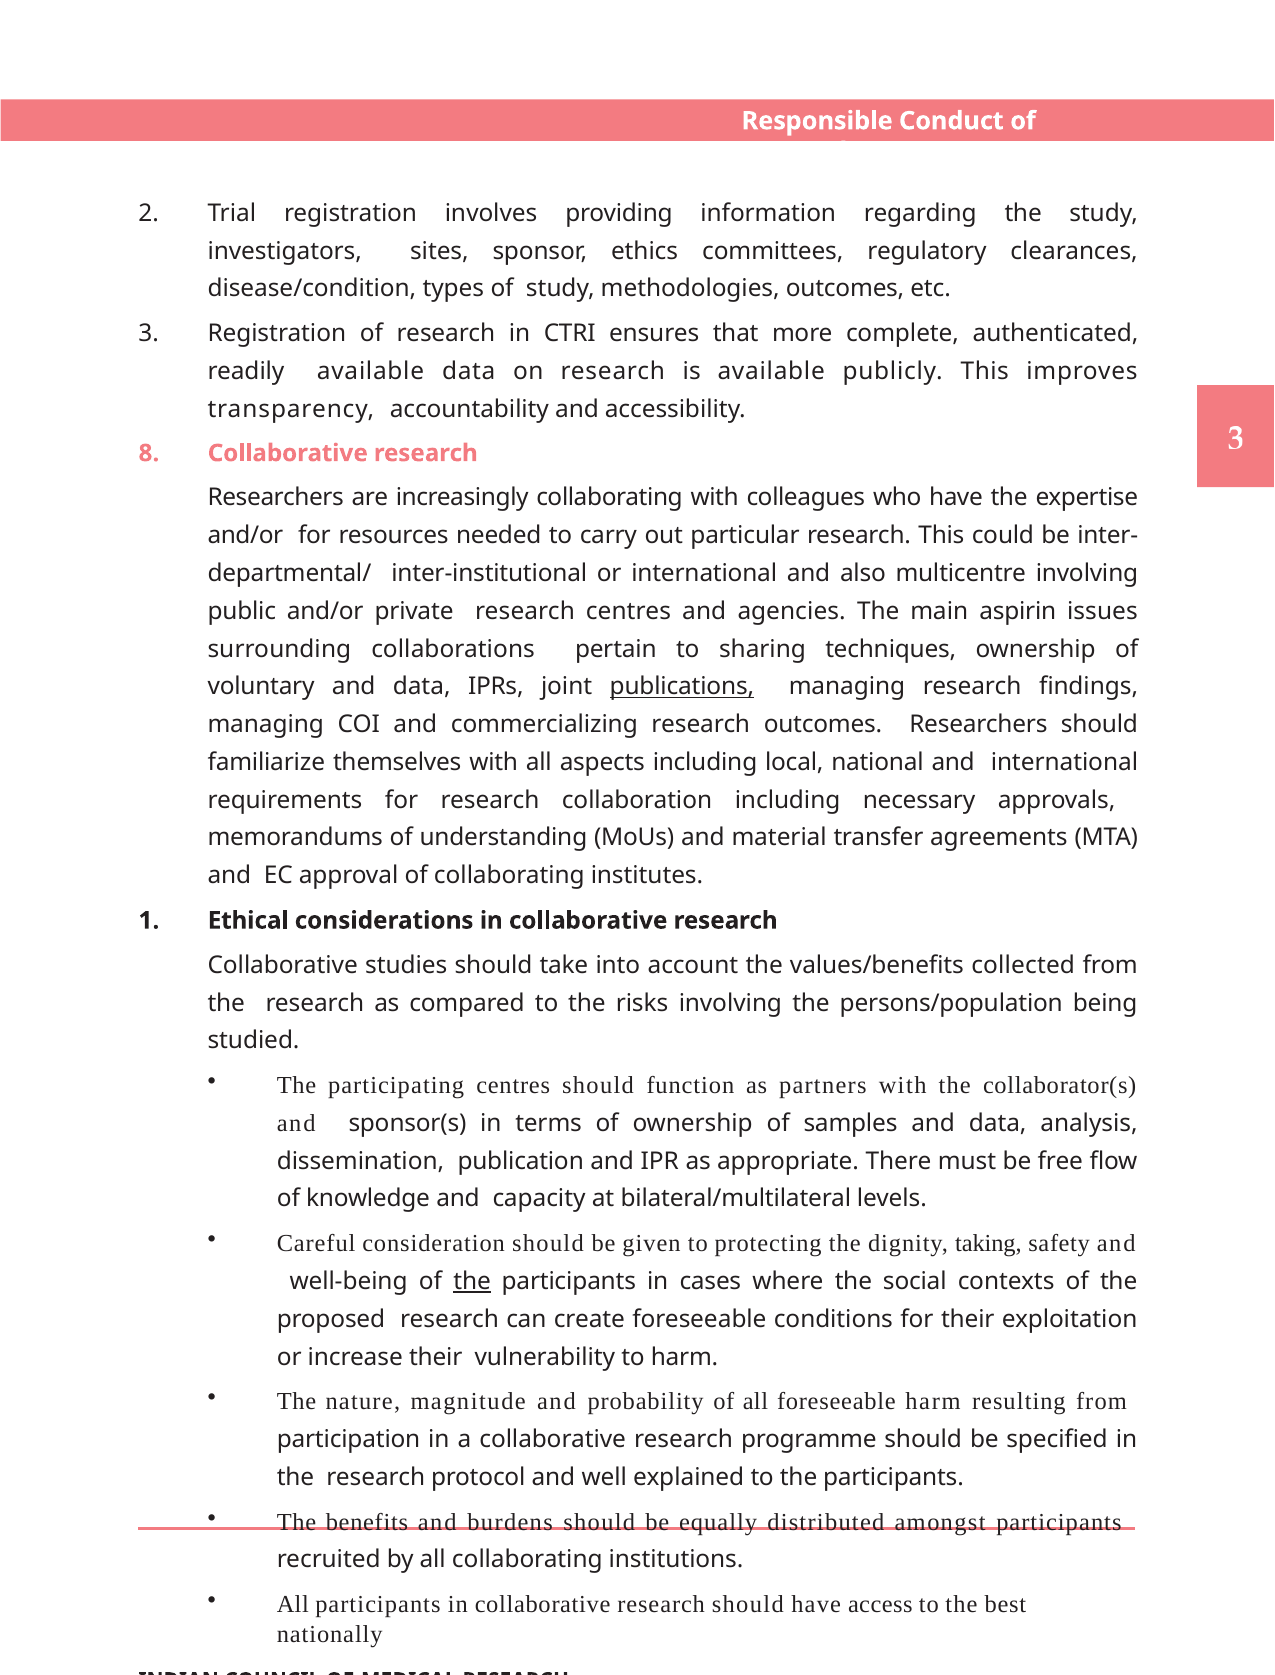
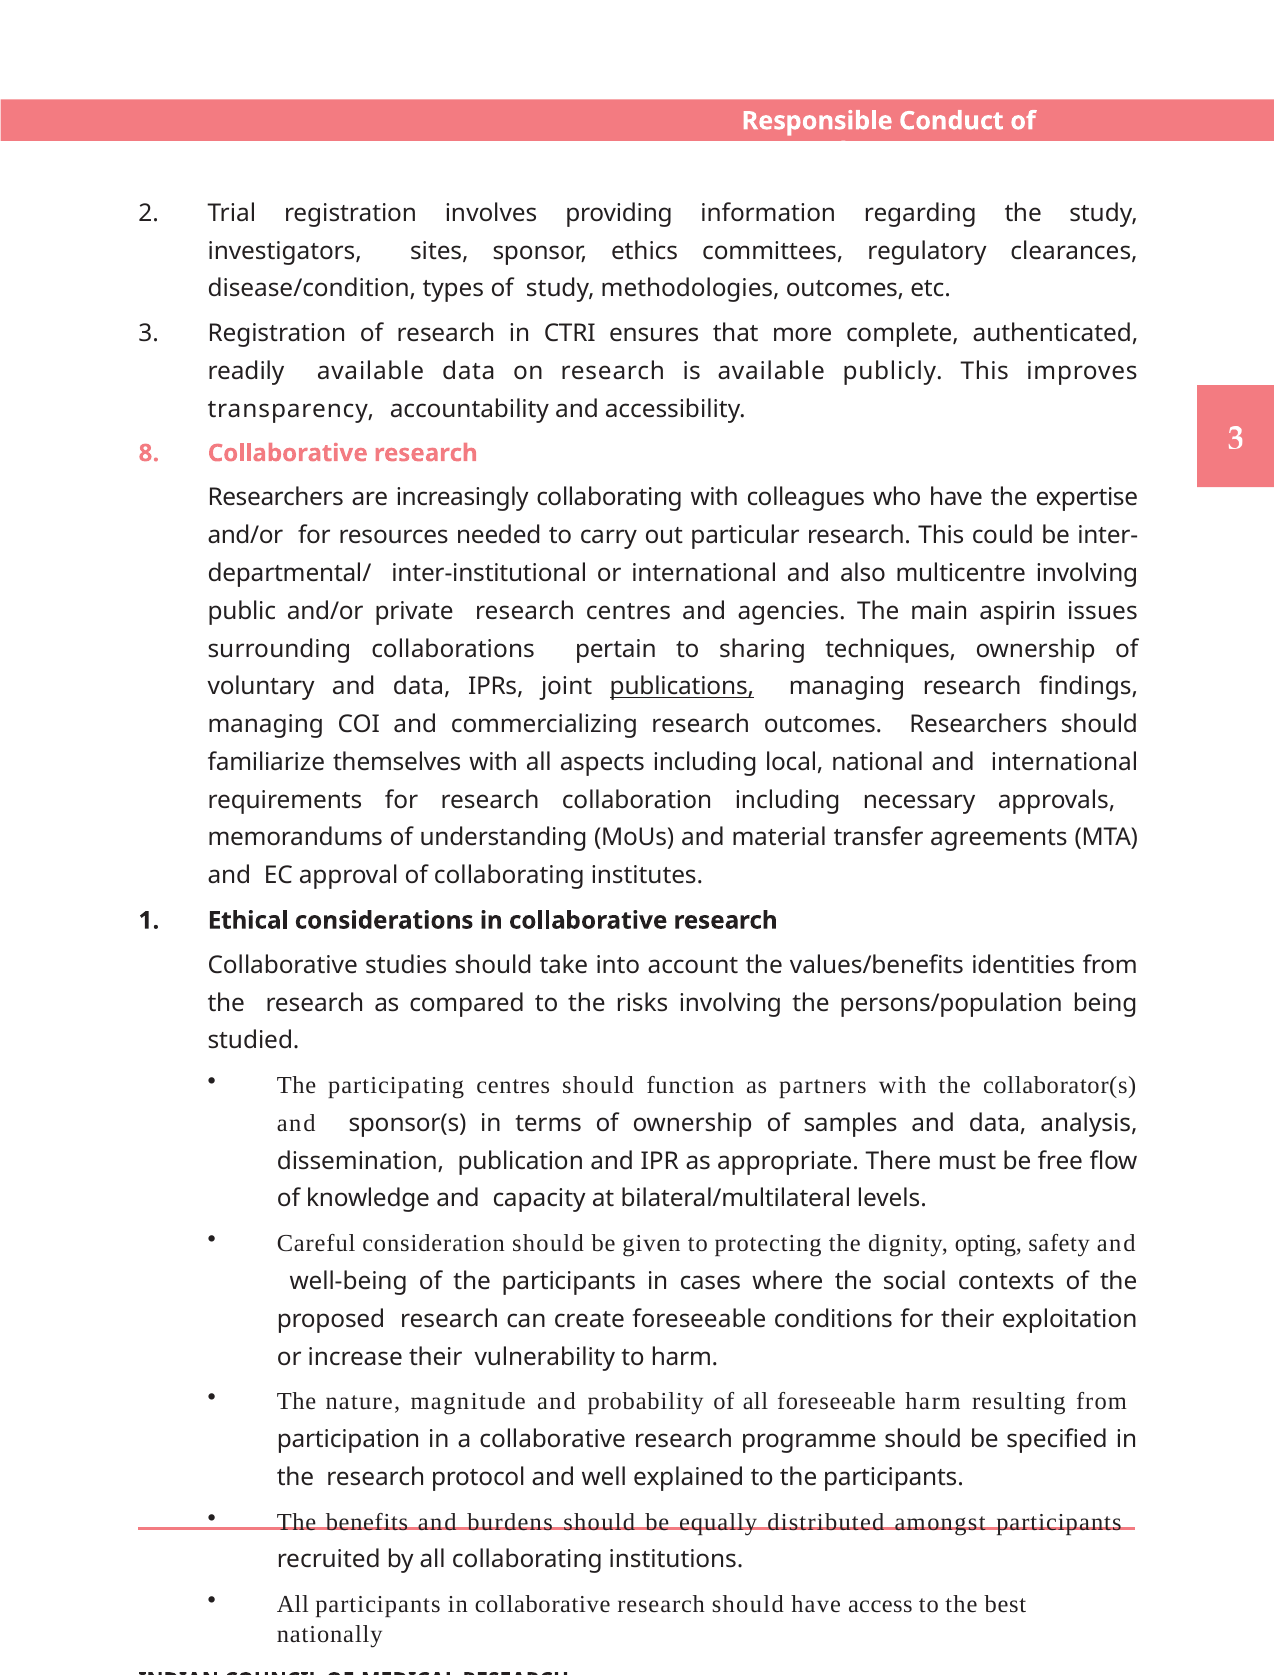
collected: collected -> identities (1023, 966)
taking: taking -> opting (989, 1244)
the underline: present -> none (472, 1282)
